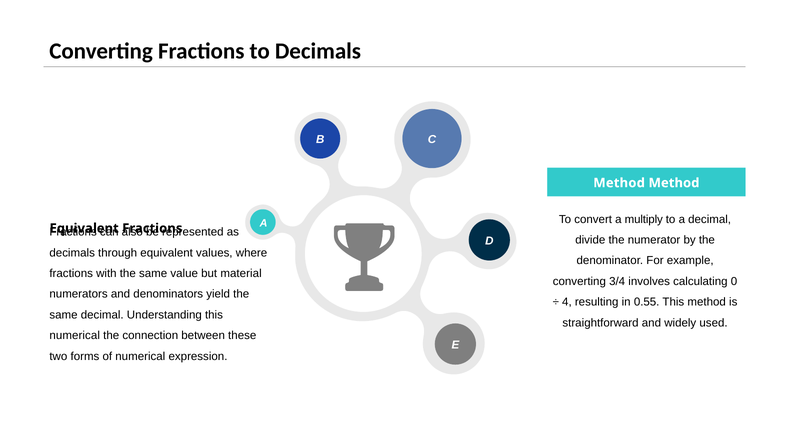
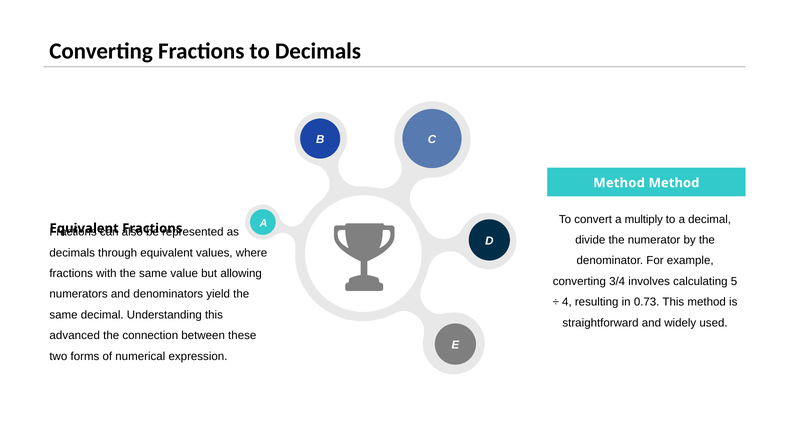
material: material -> allowing (241, 273)
0: 0 -> 5 (734, 281)
0.55: 0.55 -> 0.73 (647, 302)
numerical: numerical -> advanced (75, 335)
